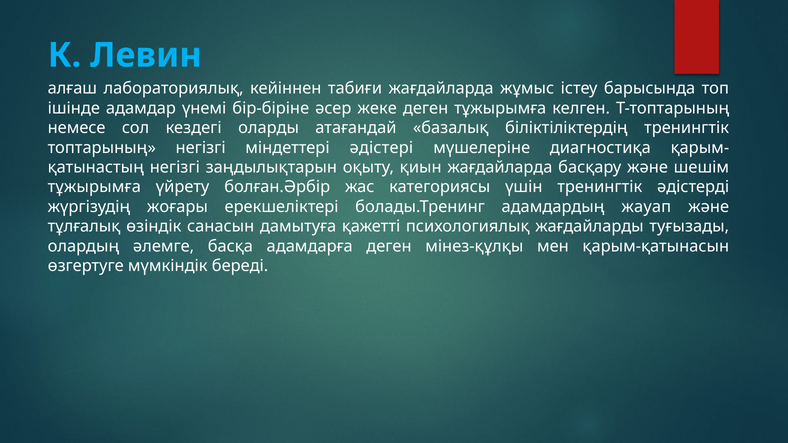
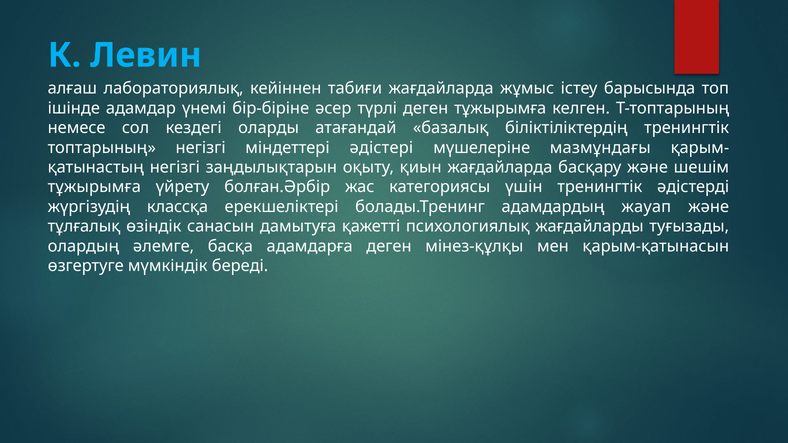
жеке: жеке -> түрлі (377, 108)
диагностиқа: диагностиқа -> мазмұндағы (600, 148)
жоғары: жоғары -> классқа (177, 207)
